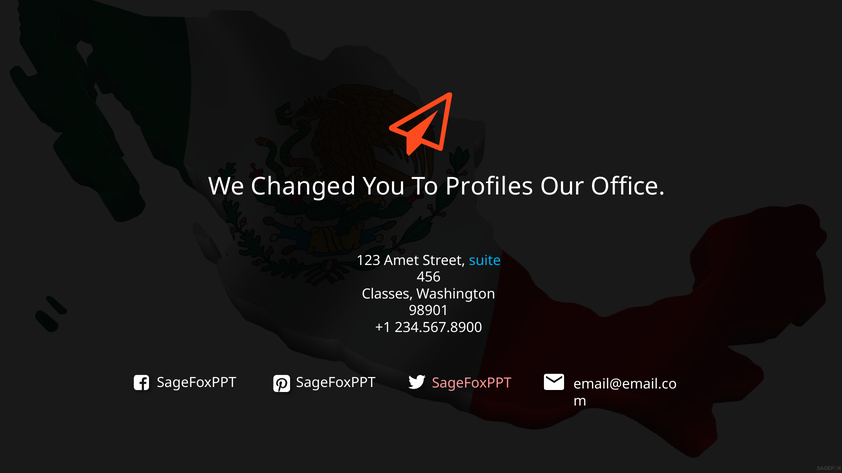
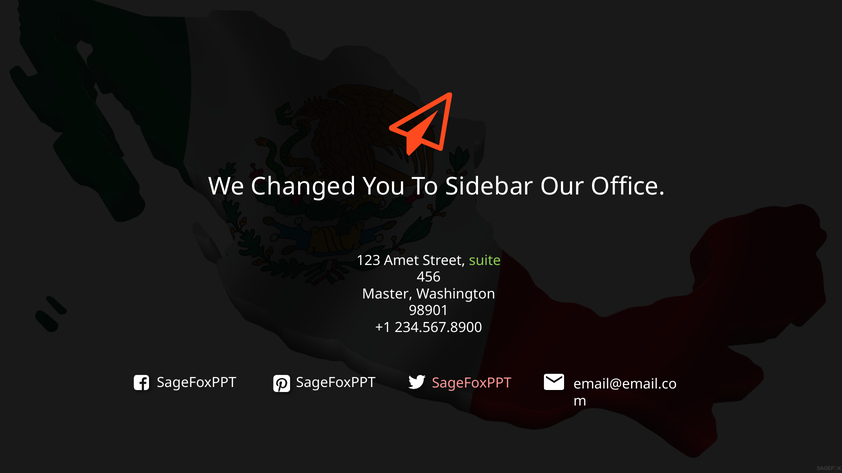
Profiles: Profiles -> Sidebar (489, 187)
suite colour: light blue -> light green (485, 261)
Classes: Classes -> Master (387, 294)
